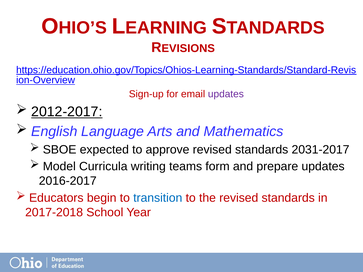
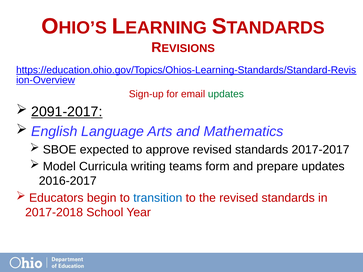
updates colour: purple -> green (226, 94)
2012-2017: 2012-2017 -> 2091-2017 (67, 112)
2031-2017: 2031-2017 -> 2017-2017 (321, 150)
